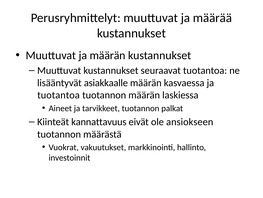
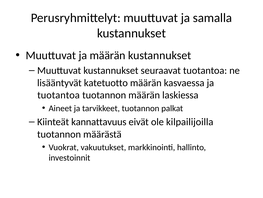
määrää: määrää -> samalla (212, 18)
asiakkaalle: asiakkaalle -> katetuotto (106, 83)
ansiokseen: ansiokseen -> kilpailijoilla (190, 121)
